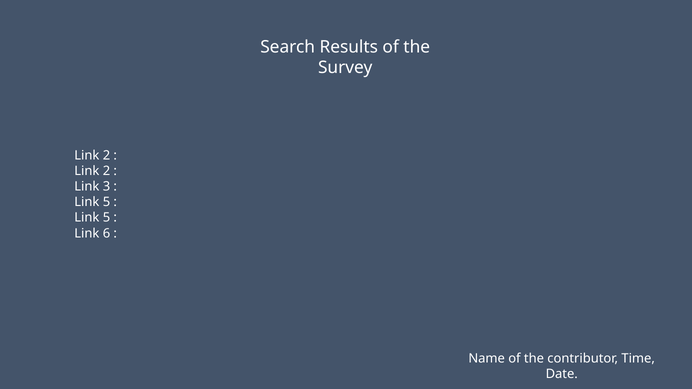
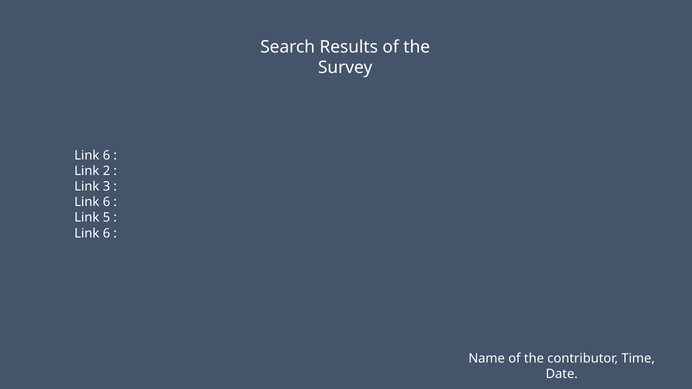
2: 2 -> 6 (106, 156)
5: 5 -> 6 (106, 202)
